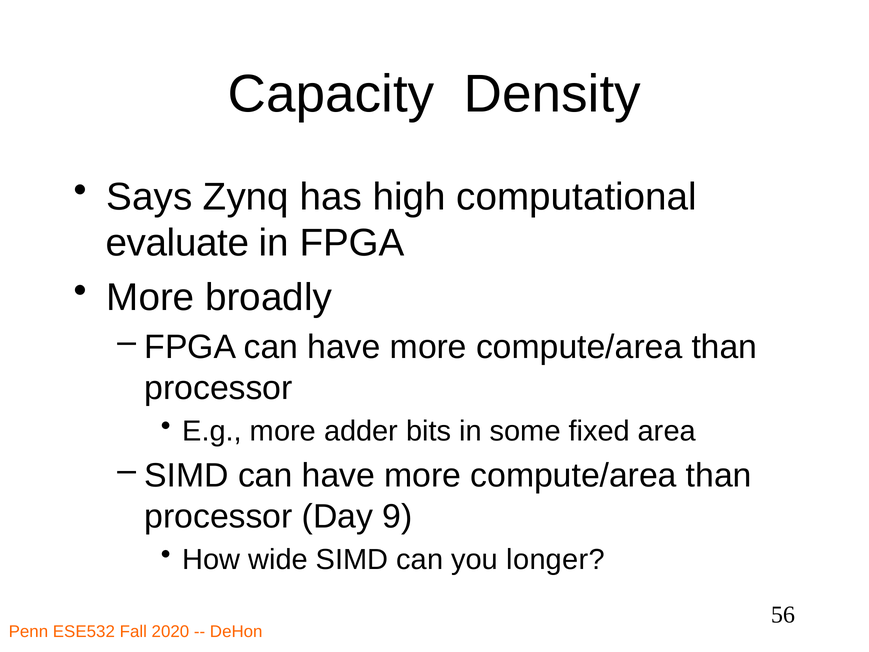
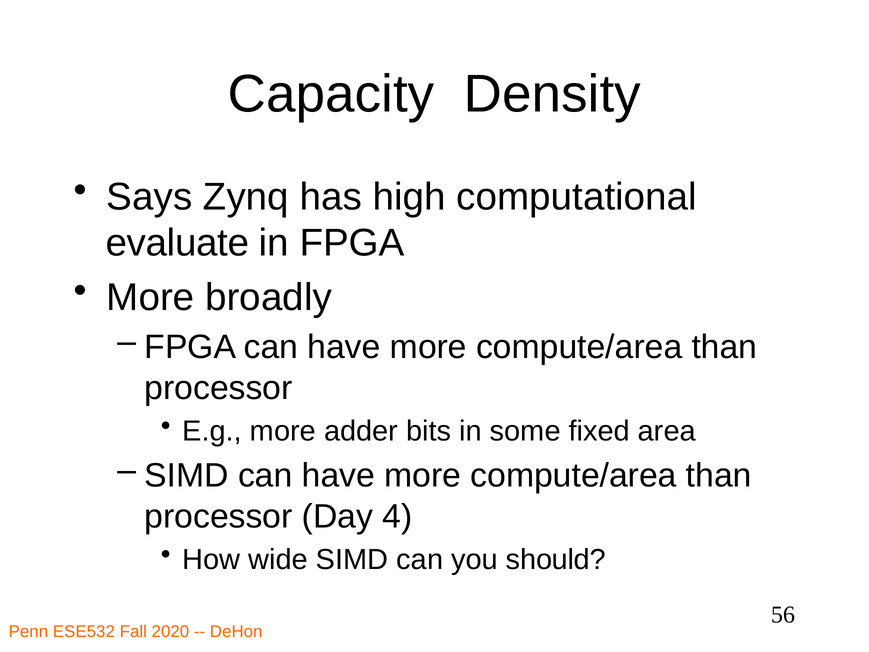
9: 9 -> 4 (397, 516)
longer: longer -> should (556, 559)
